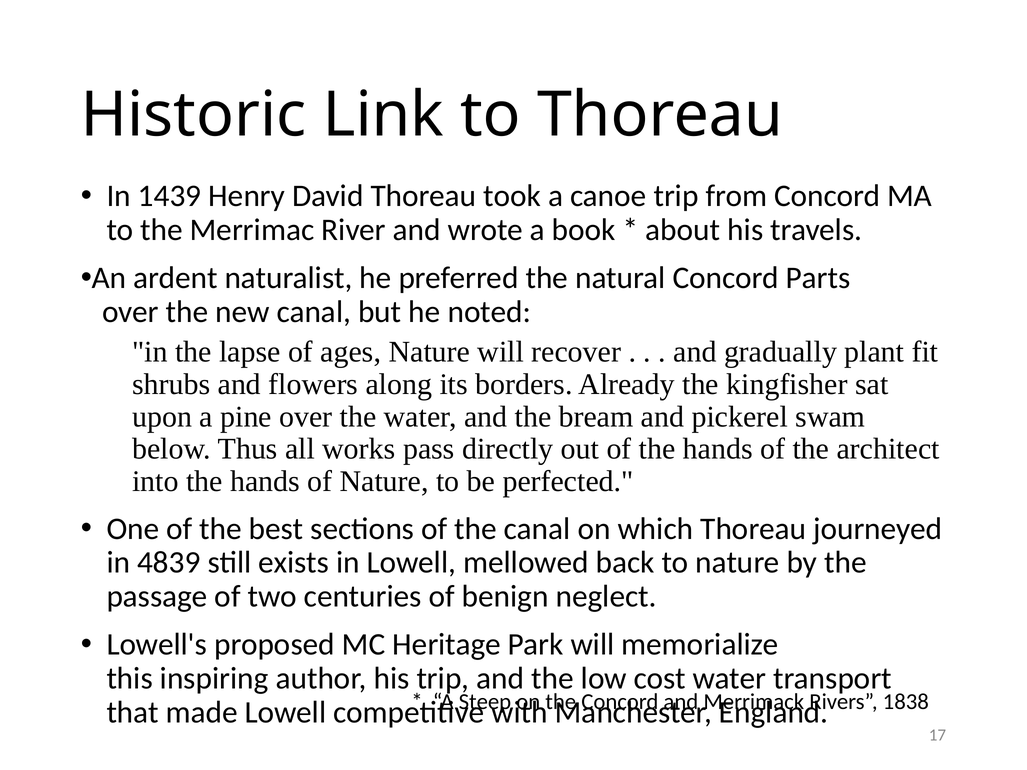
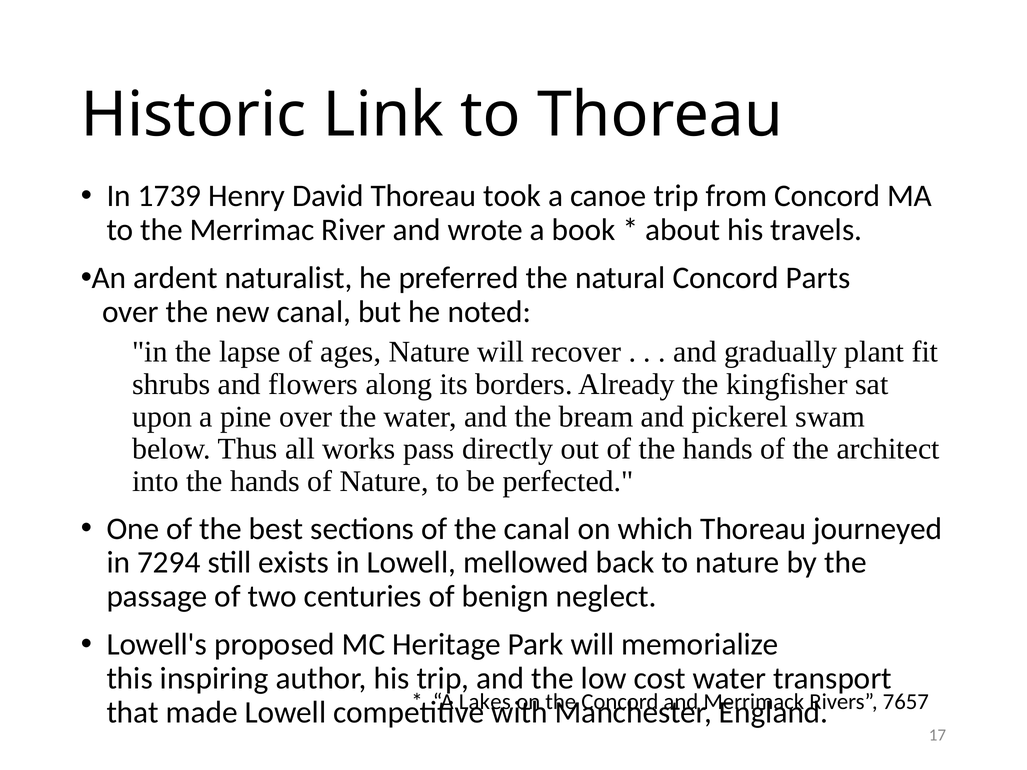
1439: 1439 -> 1739 (170, 196)
4839: 4839 -> 7294 (169, 563)
Steep: Steep -> Lakes (485, 702)
1838: 1838 -> 7657 (906, 702)
